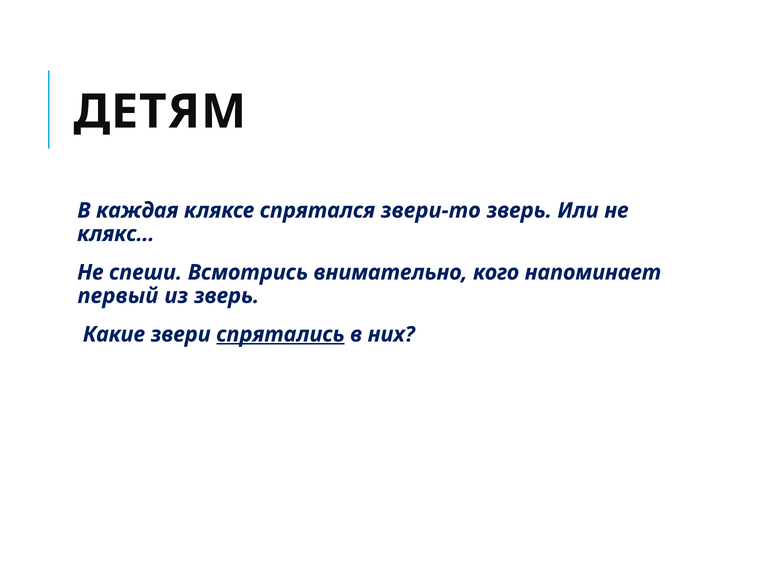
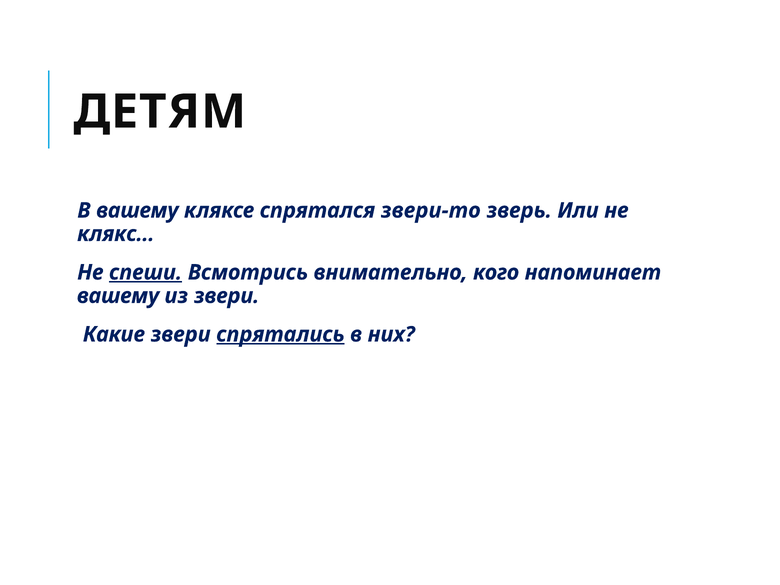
В каждая: каждая -> вашему (137, 210)
спеши underline: none -> present (146, 272)
первый: первый -> вашему (118, 296)
из зверь: зверь -> звери (227, 296)
